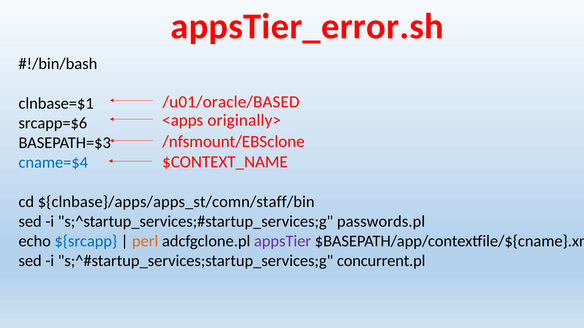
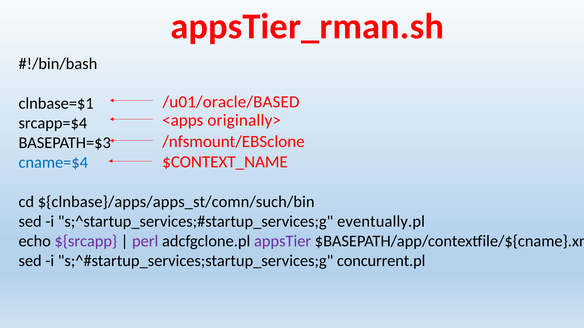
appsTier_error.sh: appsTier_error.sh -> appsTier_rman.sh (307, 27)
srcapp=$6: srcapp=$6 -> srcapp=$4 (53, 123)
${clnbase}/apps/apps_st/comn/staff/bin: ${clnbase}/apps/apps_st/comn/staff/bin -> ${clnbase}/apps/apps_st/comn/such/bin (176, 202)
passwords.pl: passwords.pl -> eventually.pl (381, 222)
${srcapp colour: blue -> purple (86, 242)
perl colour: orange -> purple (145, 242)
